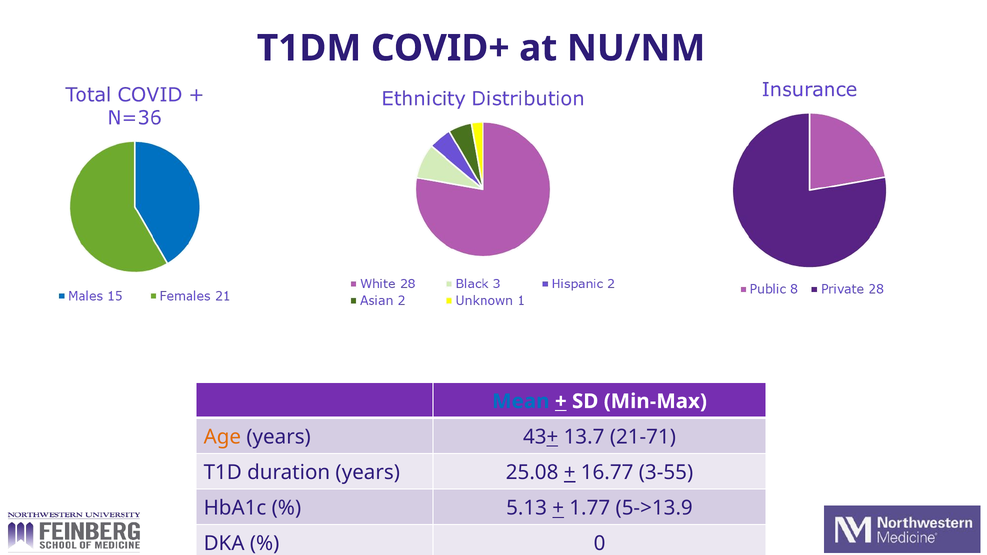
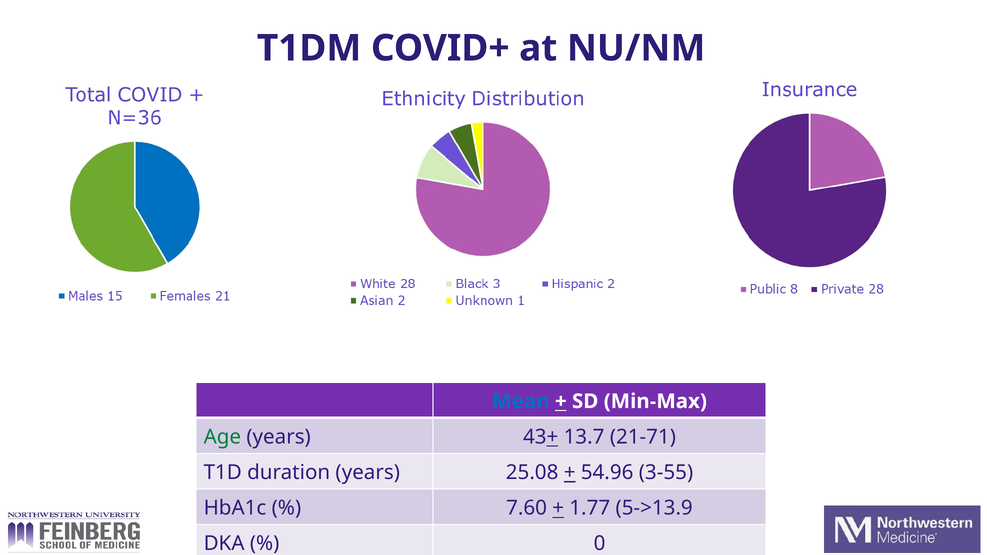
Age colour: orange -> green (222, 437)
16.77: 16.77 -> 54.96 (607, 473)
5.13: 5.13 -> 7.60 (527, 508)
